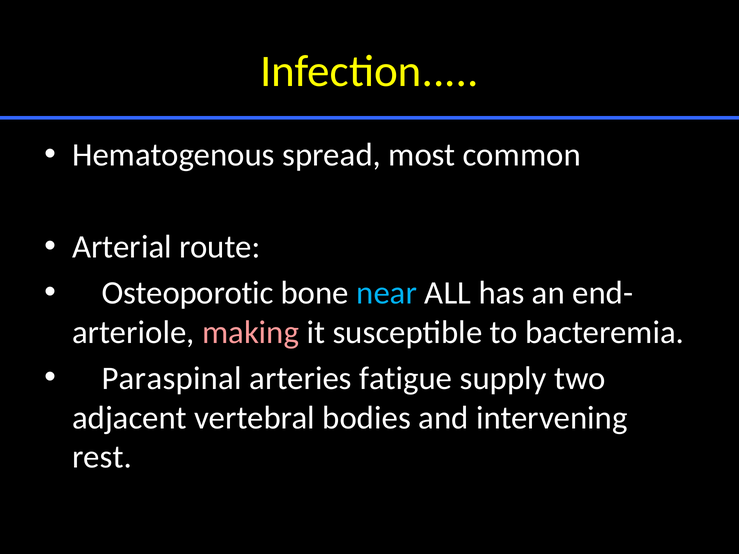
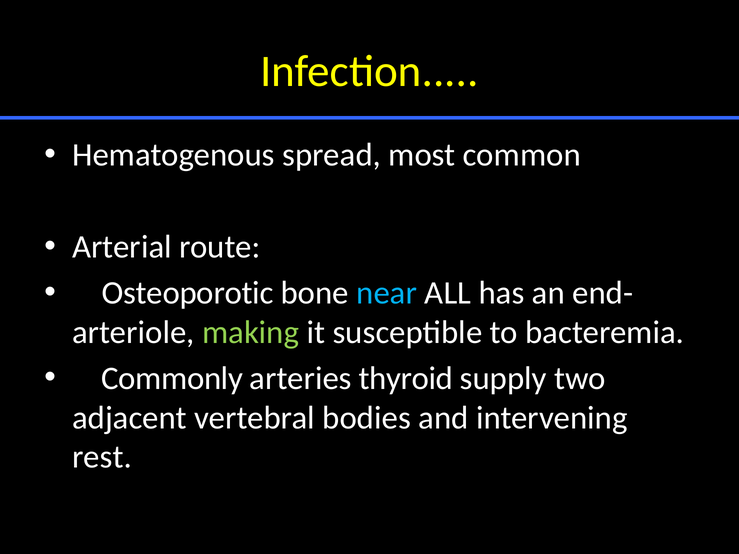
making colour: pink -> light green (251, 332)
Paraspinal: Paraspinal -> Commonly (172, 378)
fatigue: fatigue -> thyroid (406, 378)
